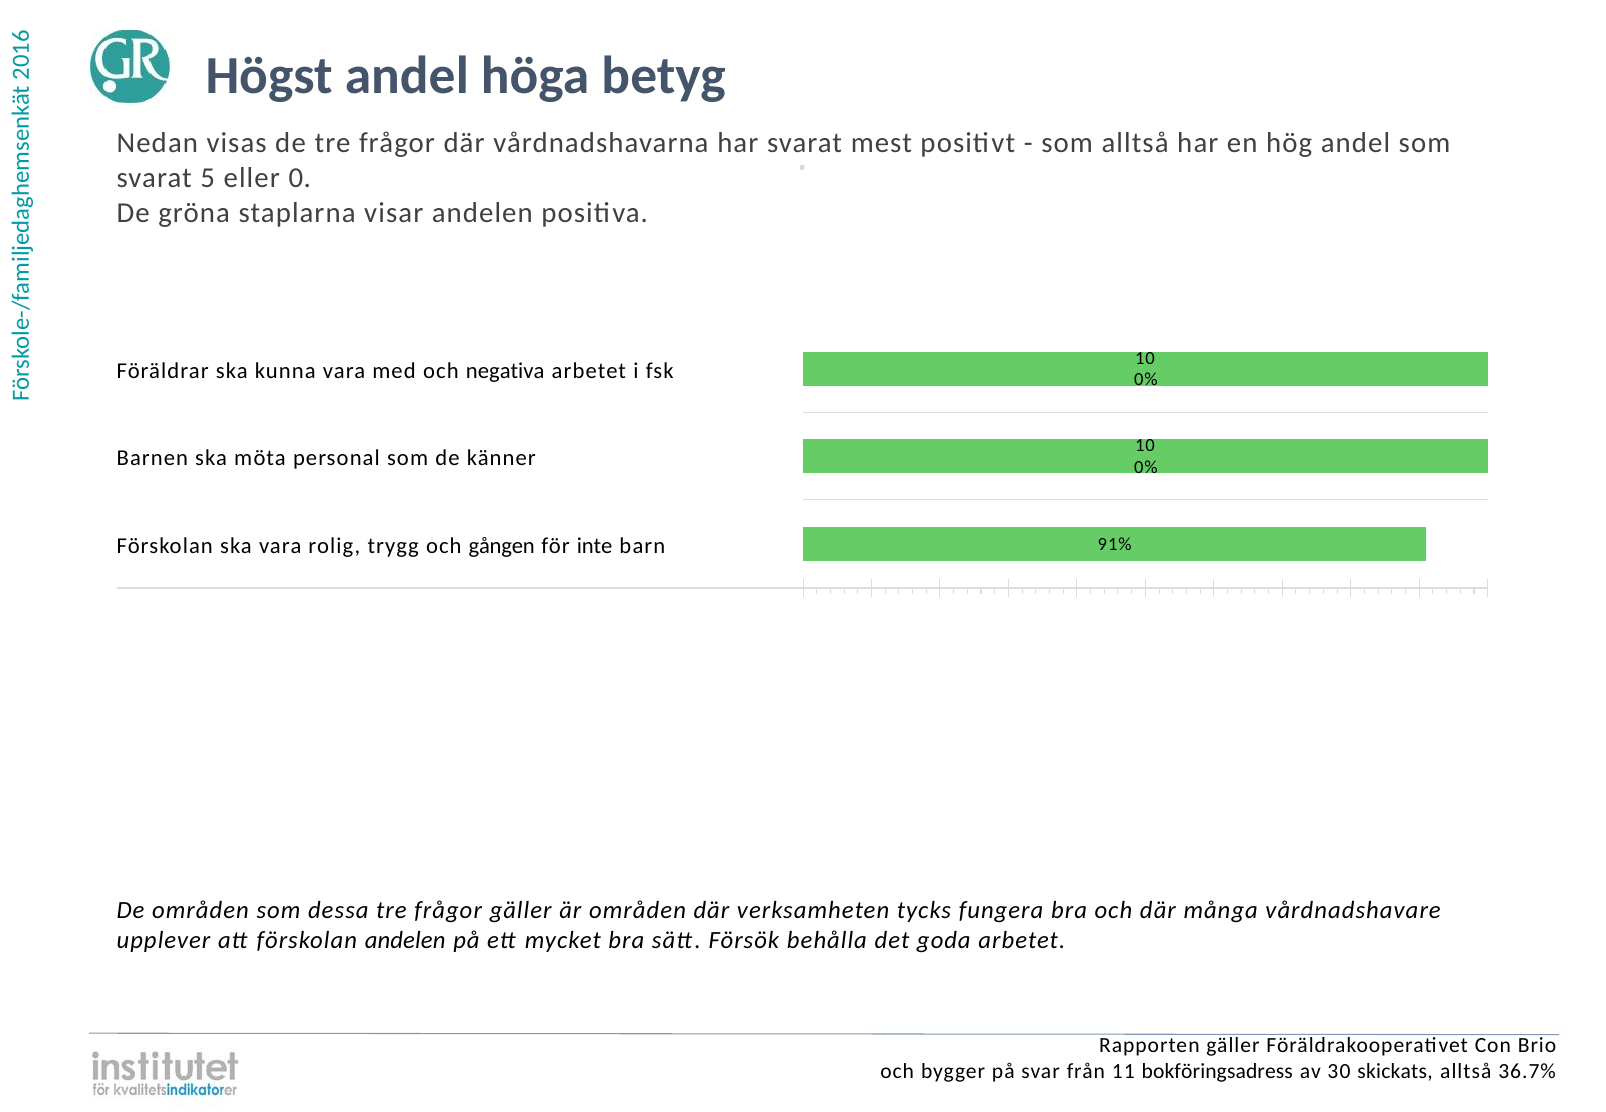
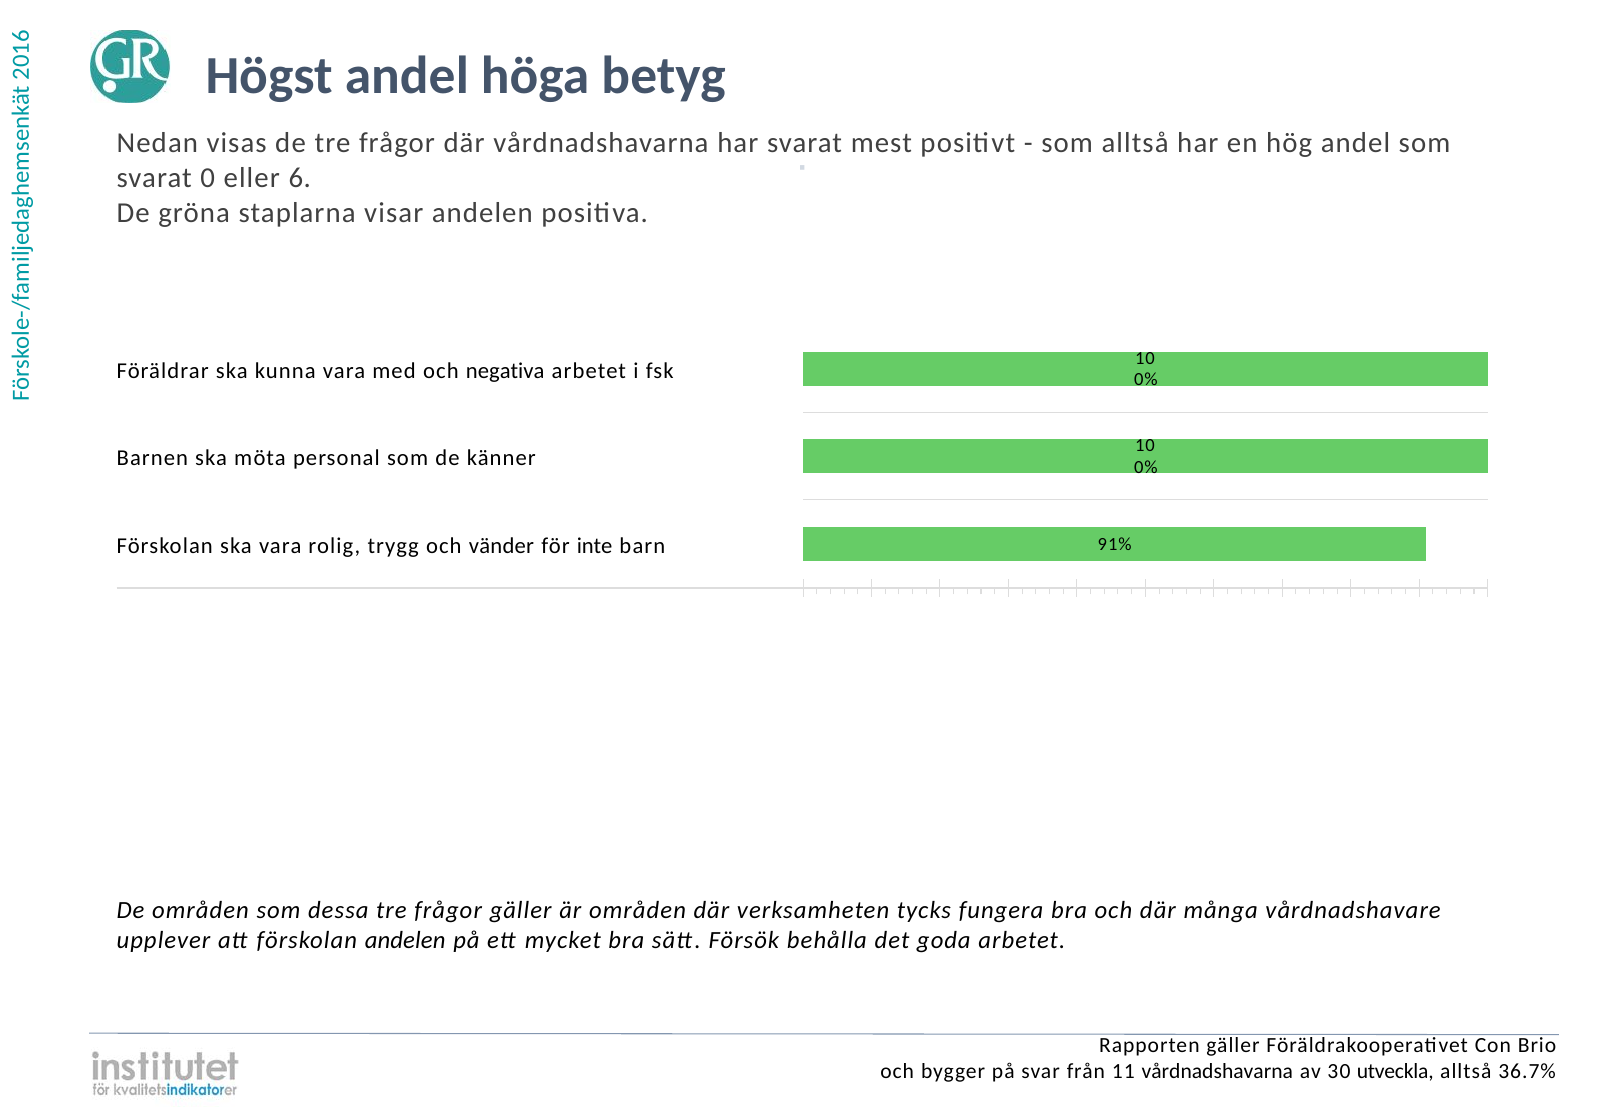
svarat 5: 5 -> 0 (208, 178)
eller 0: 0 -> 6 (300, 178)
gången: gången -> vänder (501, 546)
11 bokföringsadress: bokföringsadress -> vårdnadshavarna (1217, 1071)
skickats: skickats -> utveckla (1395, 1071)
